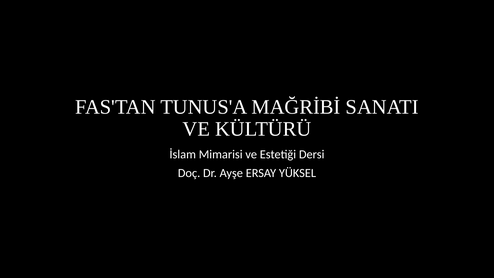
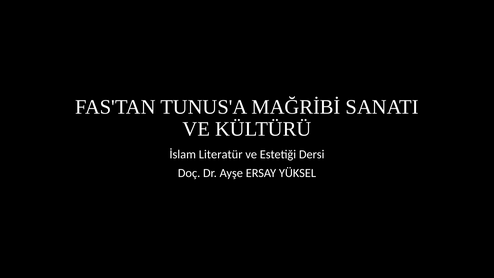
Mimarisi: Mimarisi -> Literatür (221, 154)
